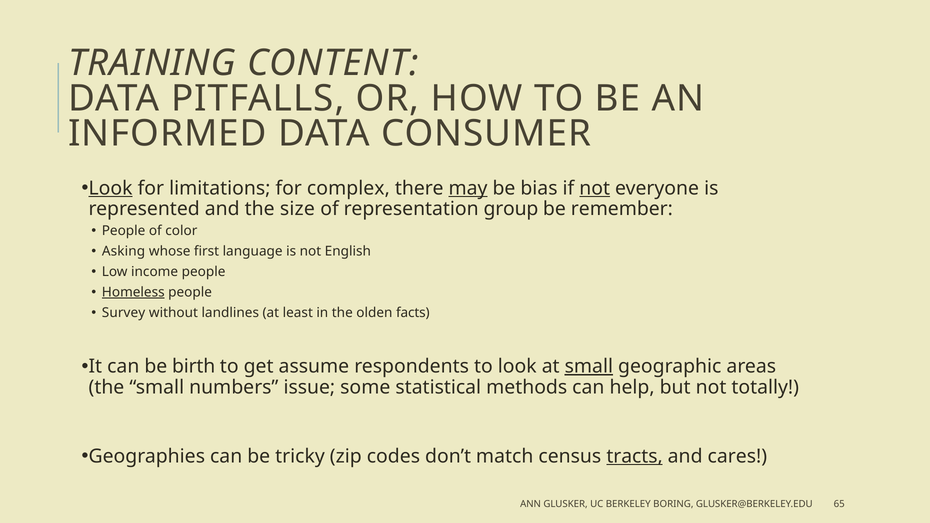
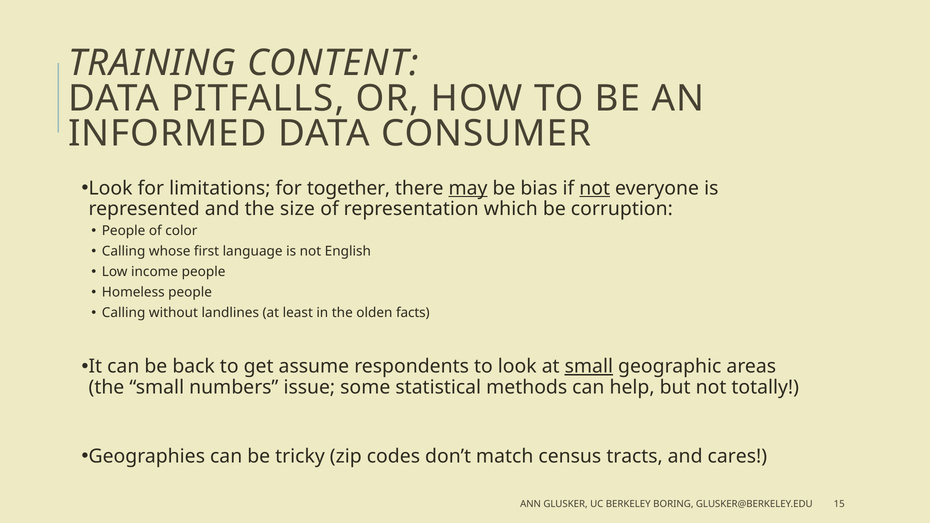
Look underline: present -> none (111, 188)
complex: complex -> together (349, 188)
group: group -> which (511, 209)
remember: remember -> corruption (622, 209)
Asking: Asking -> Calling (124, 251)
Homeless underline: present -> none (133, 292)
Survey: Survey -> Calling (124, 313)
birth: birth -> back (194, 367)
tracts underline: present -> none (635, 456)
65: 65 -> 15 (839, 504)
